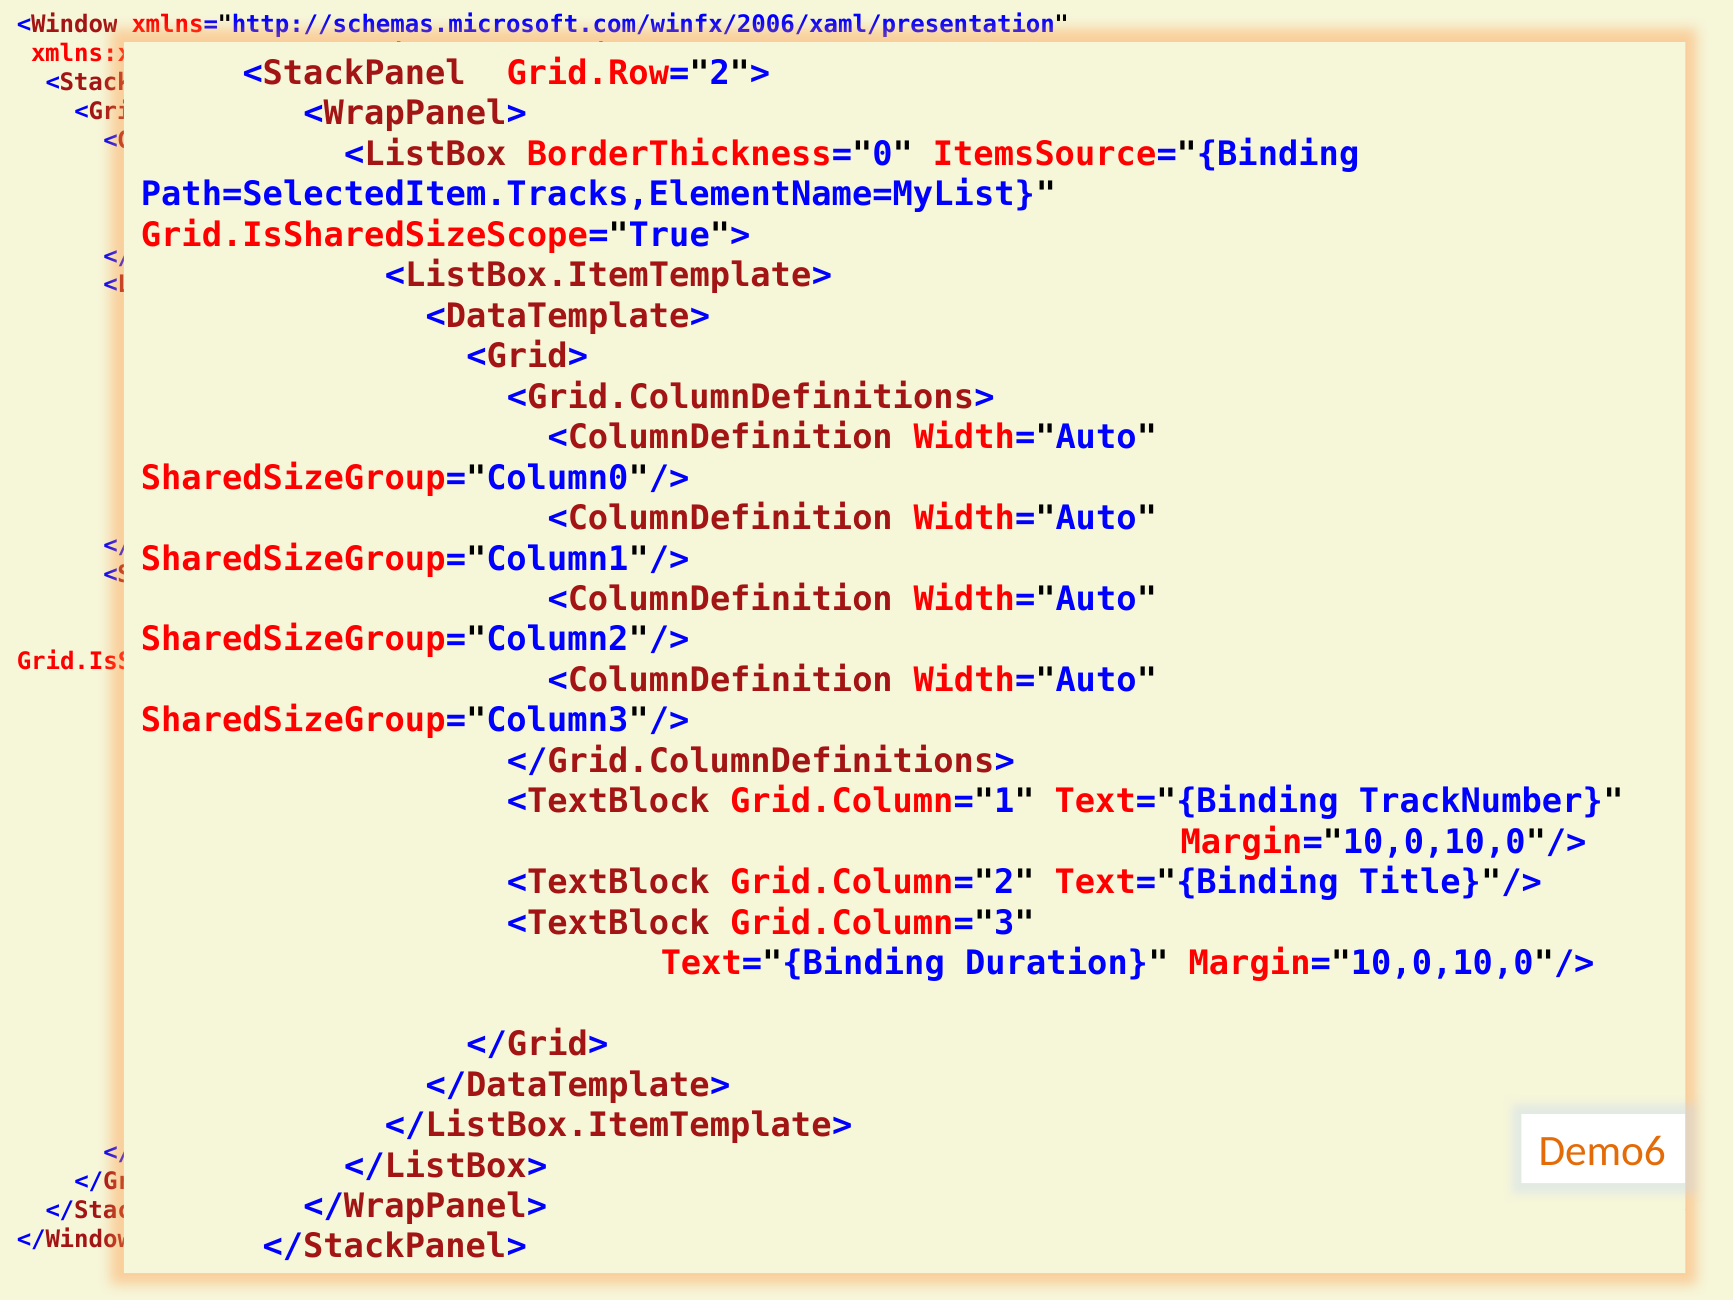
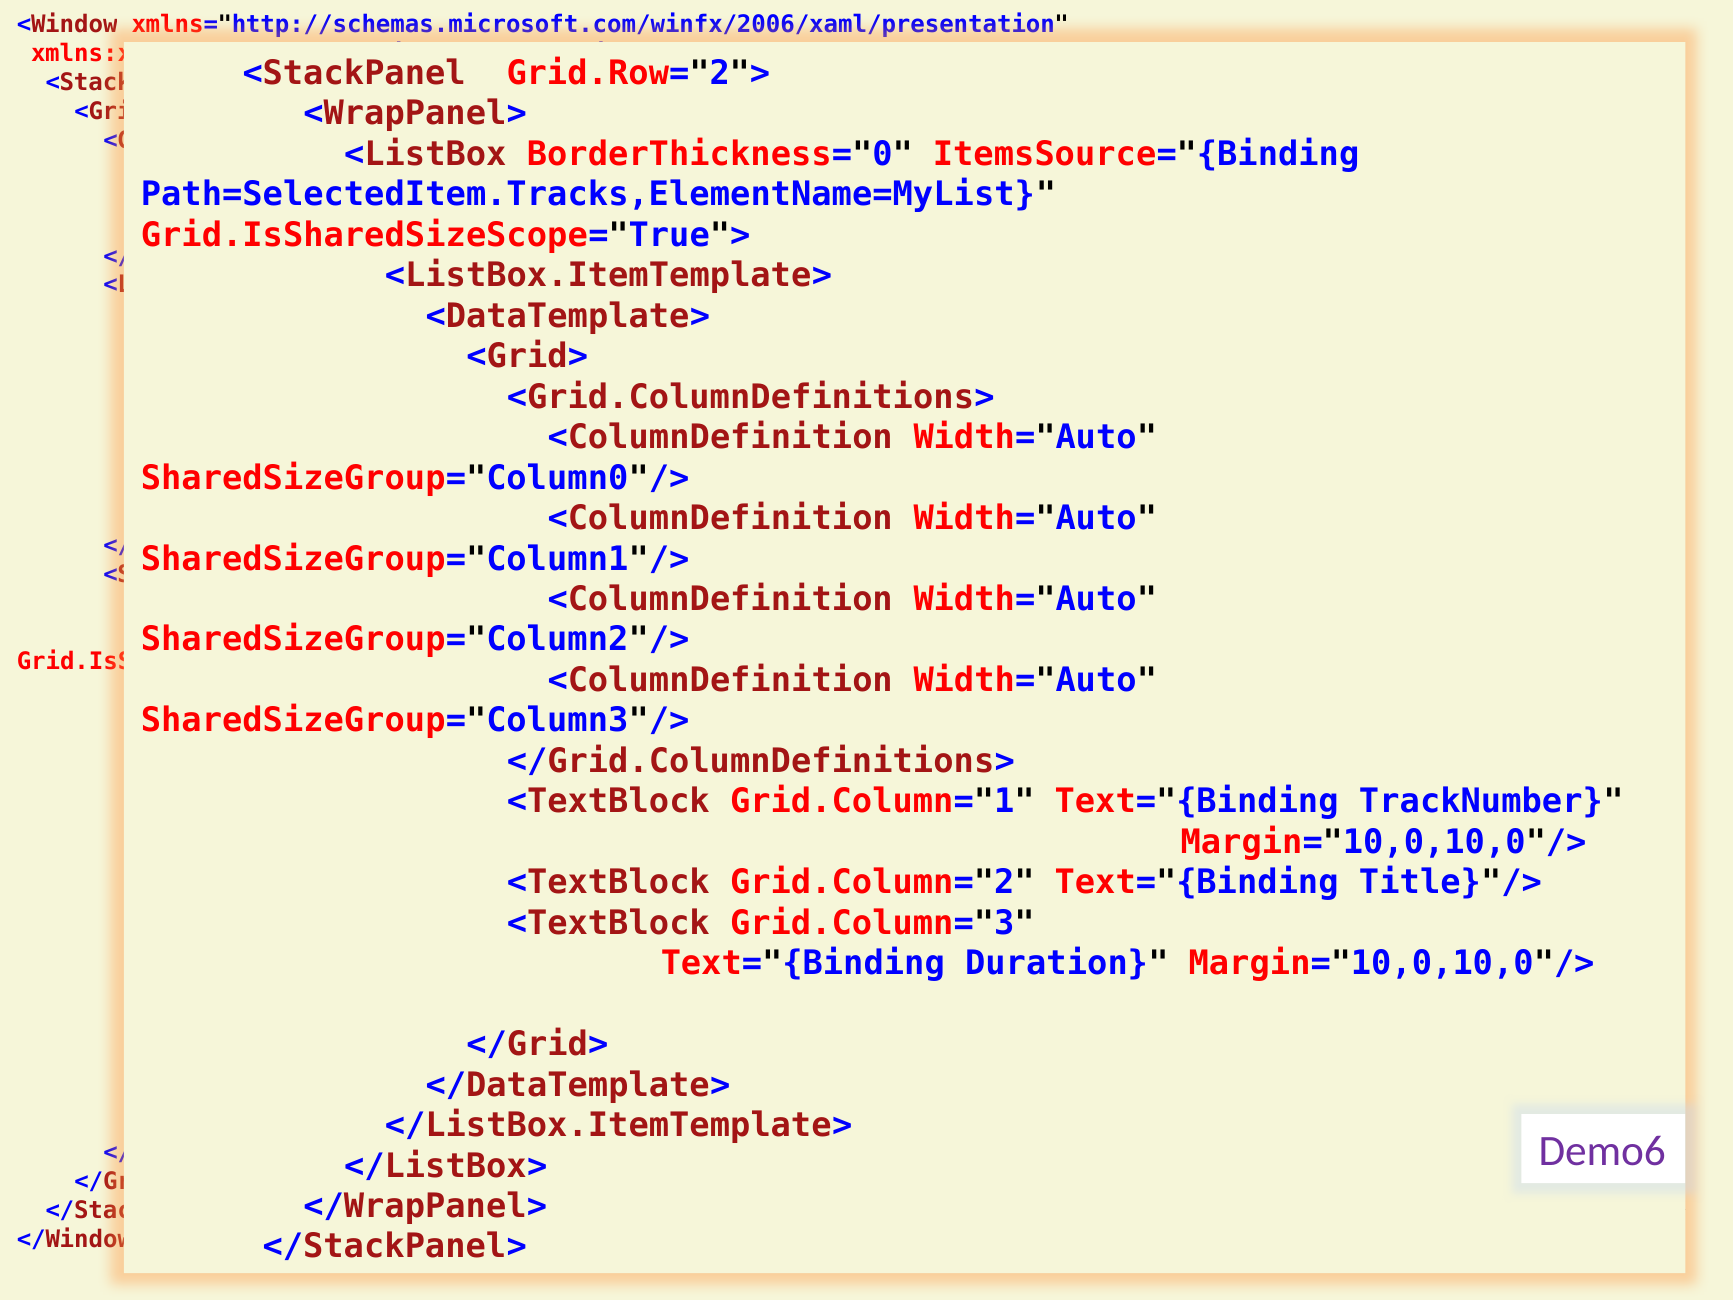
Demo6 colour: orange -> purple (1602, 1151)
